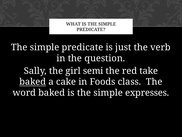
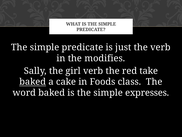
question: question -> modifies (105, 58)
girl semi: semi -> verb (93, 71)
